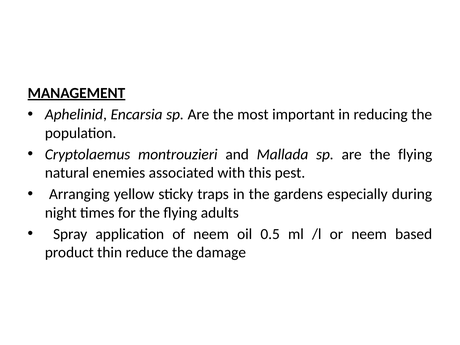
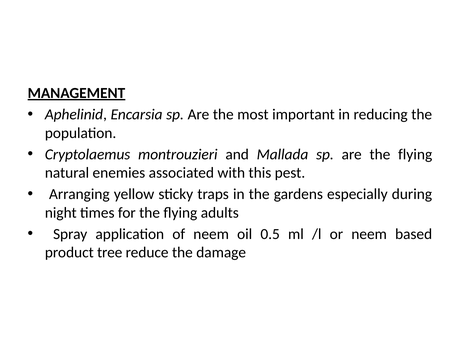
thin: thin -> tree (110, 253)
